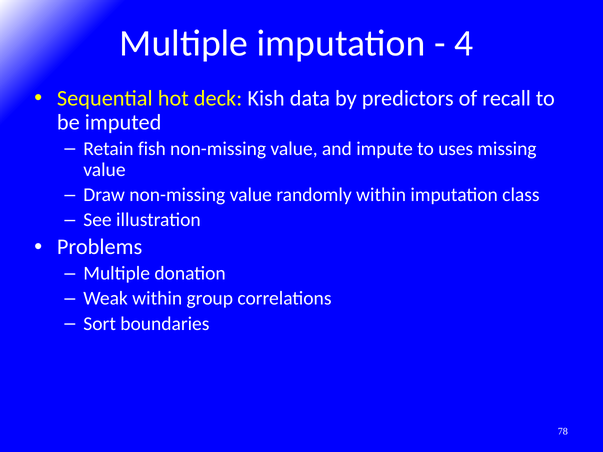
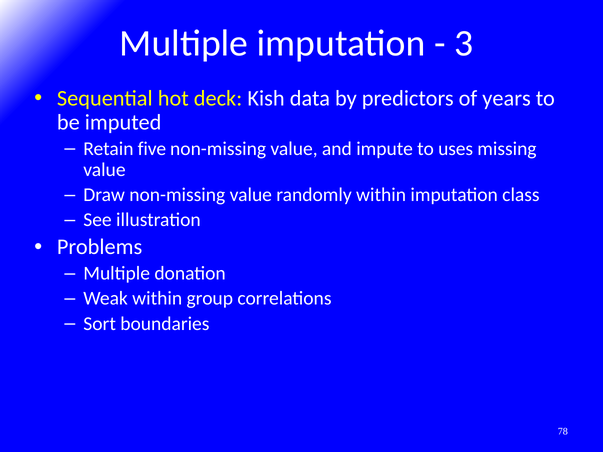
4: 4 -> 3 (464, 43)
recall: recall -> years (507, 98)
fish: fish -> five (152, 149)
